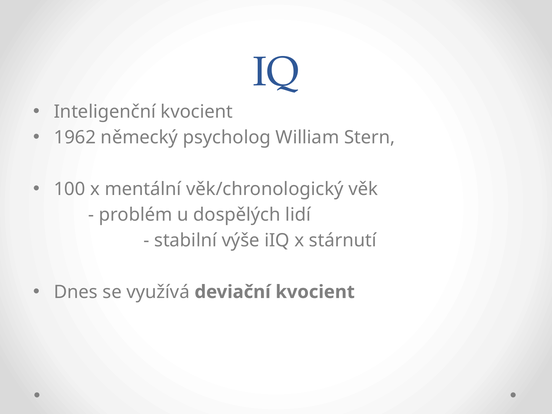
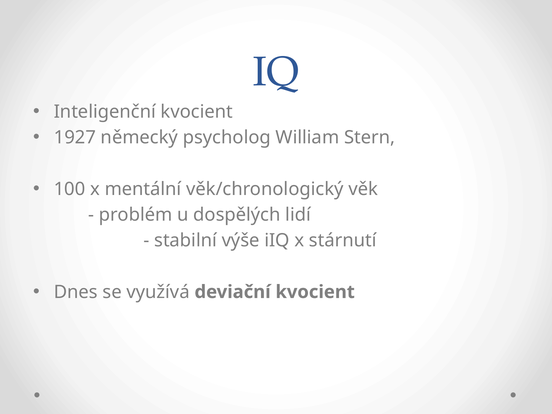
1962: 1962 -> 1927 (75, 137)
